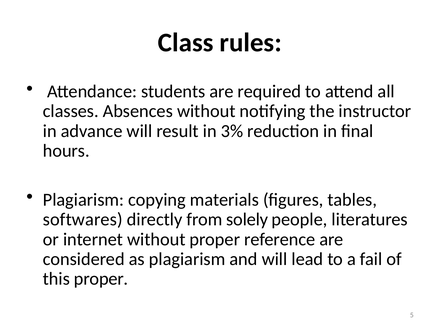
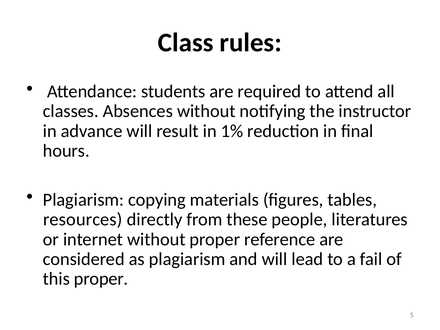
3%: 3% -> 1% (232, 131)
softwares: softwares -> resources (83, 220)
solely: solely -> these (247, 220)
